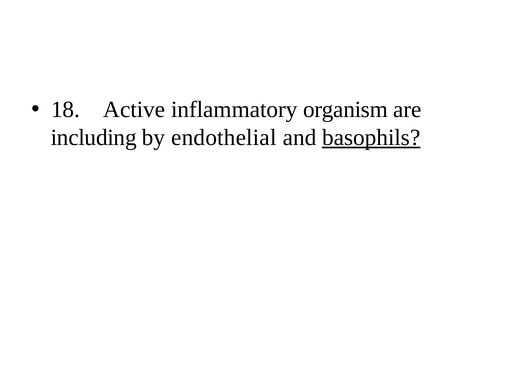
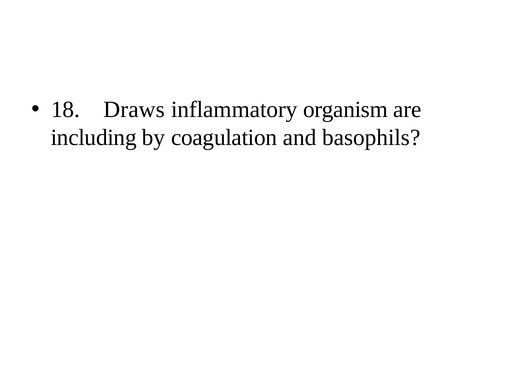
Active: Active -> Draws (134, 110)
endothelial: endothelial -> coagulation (224, 138)
basophils underline: present -> none (371, 138)
